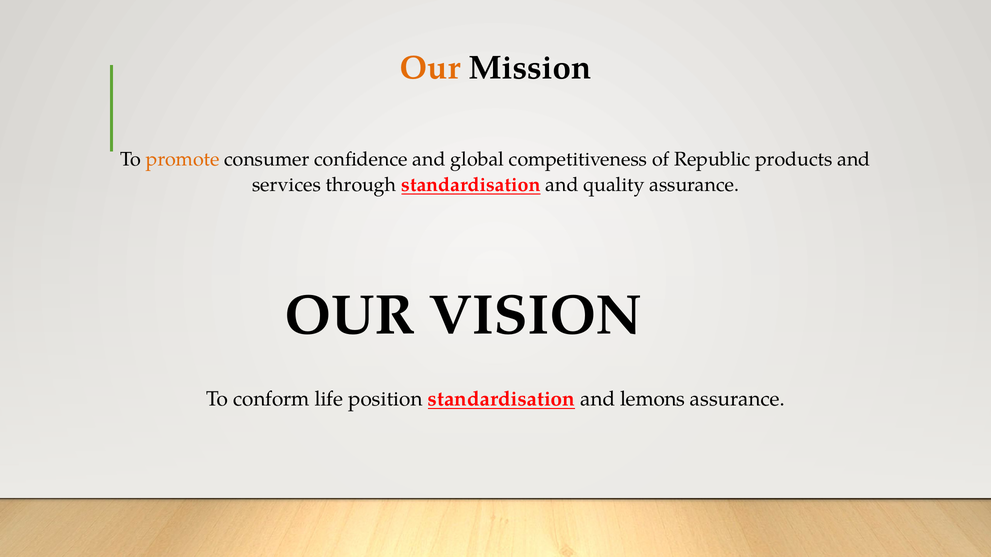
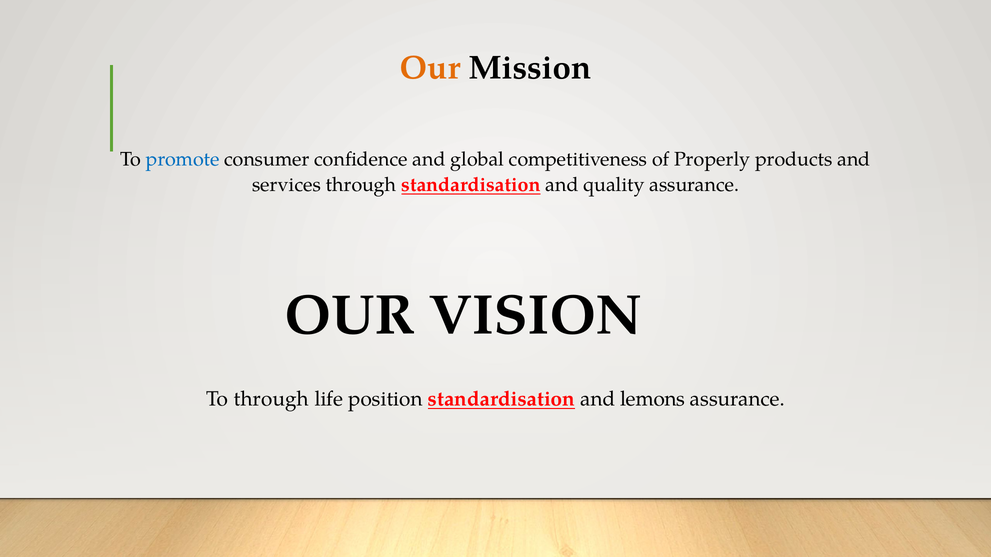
promote colour: orange -> blue (183, 159)
Republic: Republic -> Properly (712, 159)
To conform: conform -> through (271, 399)
